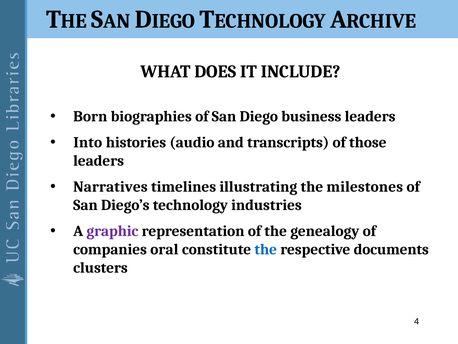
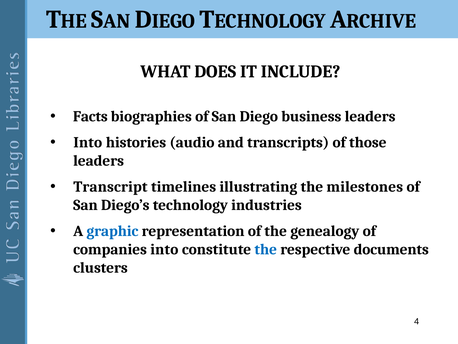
Born: Born -> Facts (90, 116)
Narratives: Narratives -> Transcript (110, 187)
graphic colour: purple -> blue (112, 231)
companies oral: oral -> into (164, 249)
